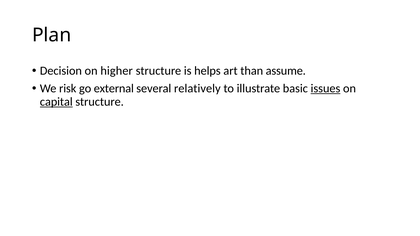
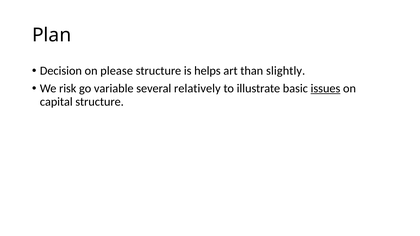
higher: higher -> please (117, 71)
assume: assume -> slightly (286, 71)
external: external -> variable (114, 89)
capital underline: present -> none (56, 102)
